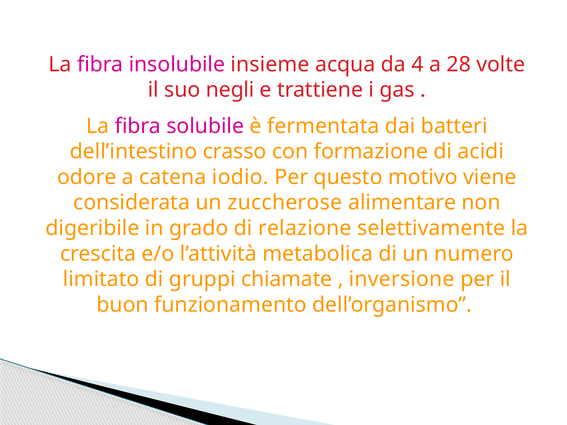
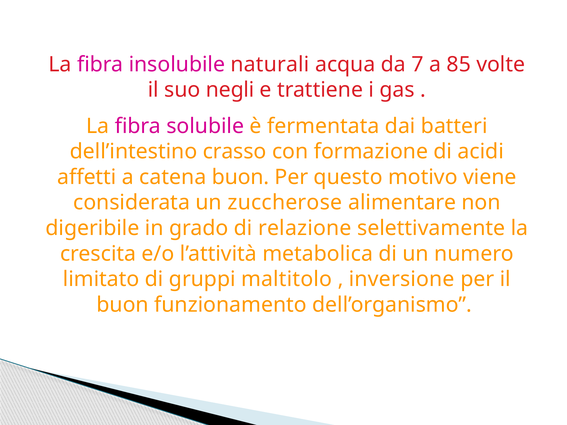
insieme: insieme -> naturali (270, 64)
4: 4 -> 7 (417, 64)
28: 28 -> 85 (459, 64)
odore: odore -> affetti (87, 177)
catena iodio: iodio -> buon (240, 177)
chiamate: chiamate -> maltitolo (287, 279)
